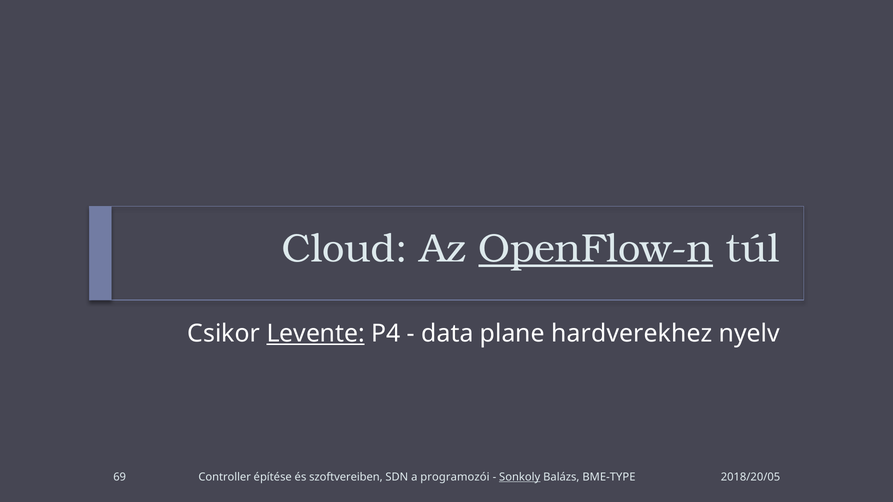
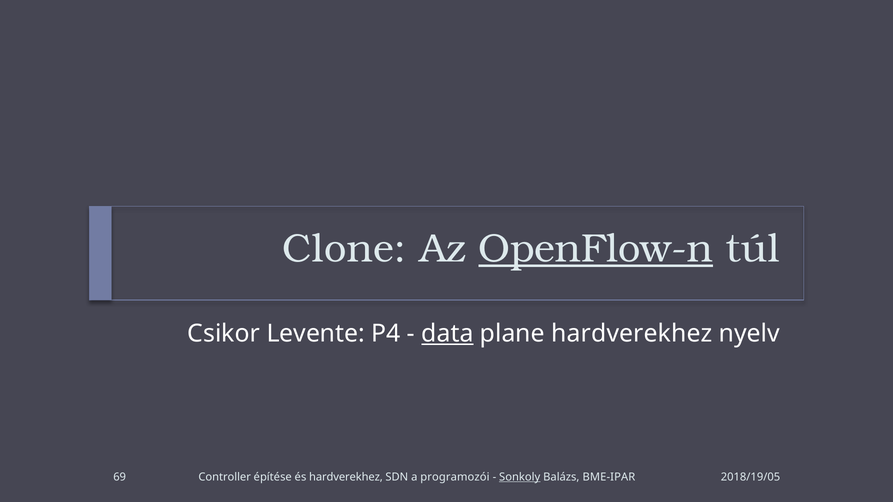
Cloud: Cloud -> Clone (345, 249)
Levente underline: present -> none (316, 334)
data underline: none -> present (447, 334)
és szoftvereiben: szoftvereiben -> hardverekhez (346, 477)
BME-TYPE: BME-TYPE -> BME-IPAR (609, 477)
2018/20/05: 2018/20/05 -> 2018/19/05 (750, 477)
